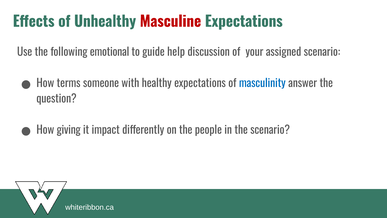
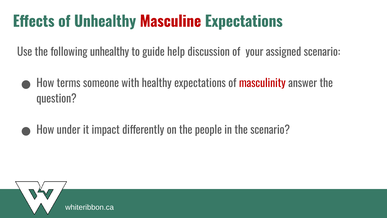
following emotional: emotional -> unhealthy (110, 52)
masculinity colour: blue -> red (262, 83)
giving: giving -> under (69, 130)
